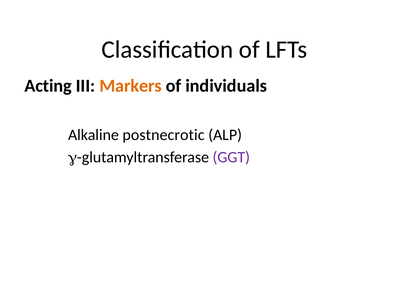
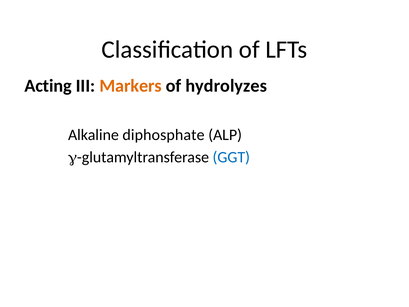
individuals: individuals -> hydrolyzes (226, 86)
postnecrotic: postnecrotic -> diphosphate (163, 135)
GGT colour: purple -> blue (231, 157)
